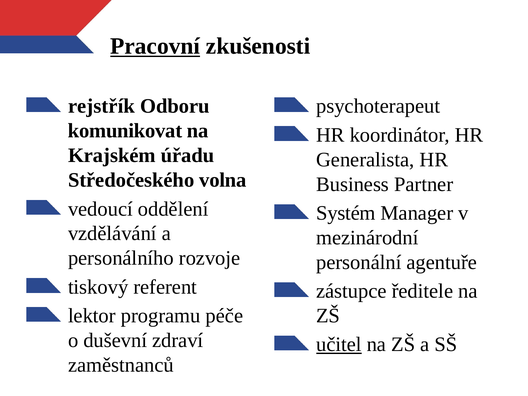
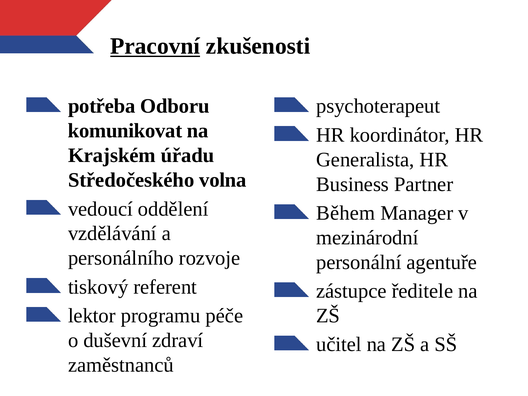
rejstřík: rejstřík -> potřeba (102, 106)
Systém: Systém -> Během (346, 213)
učitel underline: present -> none (339, 345)
